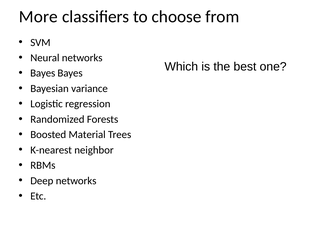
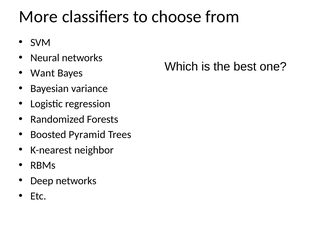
Bayes: Bayes -> Want (43, 73)
Material: Material -> Pyramid (87, 135)
